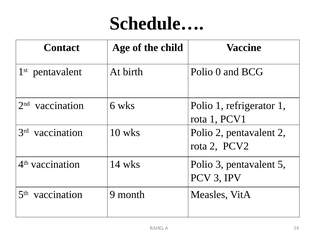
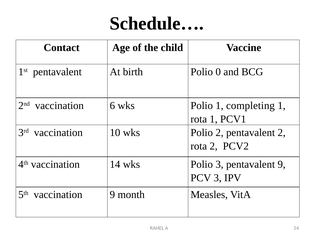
refrigerator: refrigerator -> completing (250, 105)
pentavalent 5: 5 -> 9 (282, 164)
